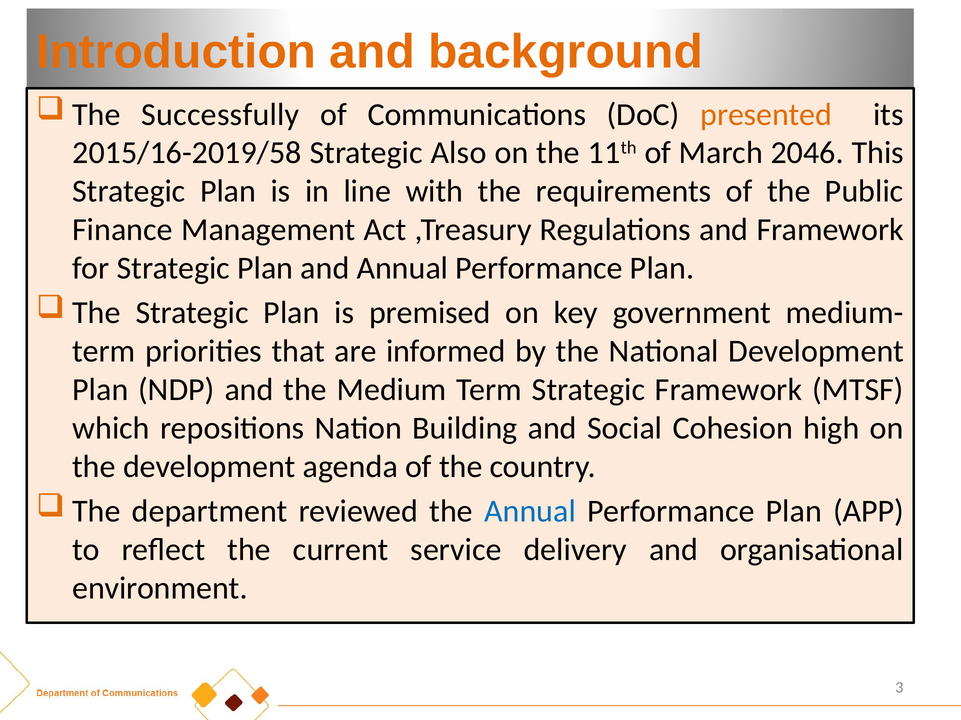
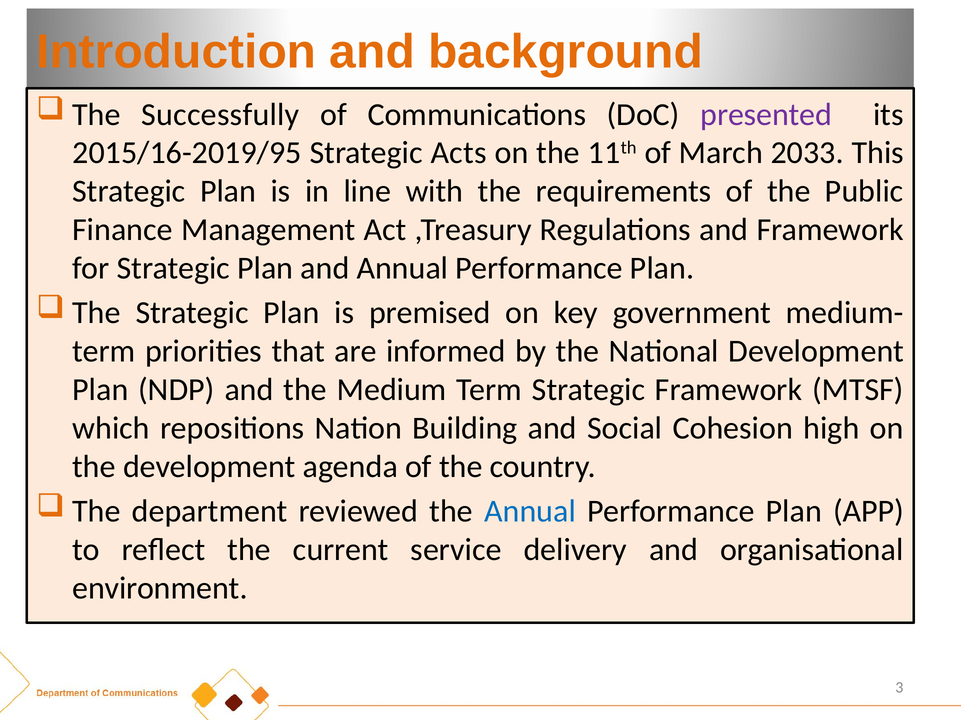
presented colour: orange -> purple (766, 115)
2015/16-2019/58: 2015/16-2019/58 -> 2015/16-2019/95 (187, 153)
Also: Also -> Acts (459, 153)
2046: 2046 -> 2033 (807, 153)
